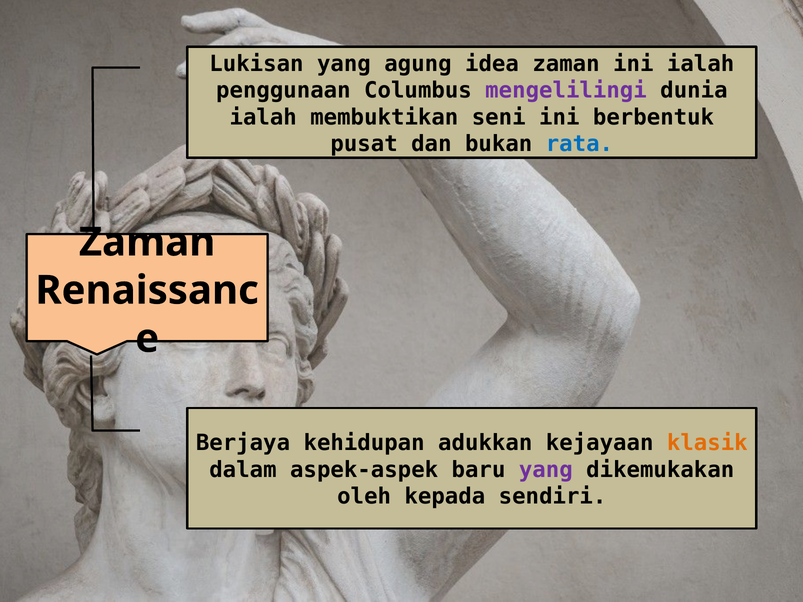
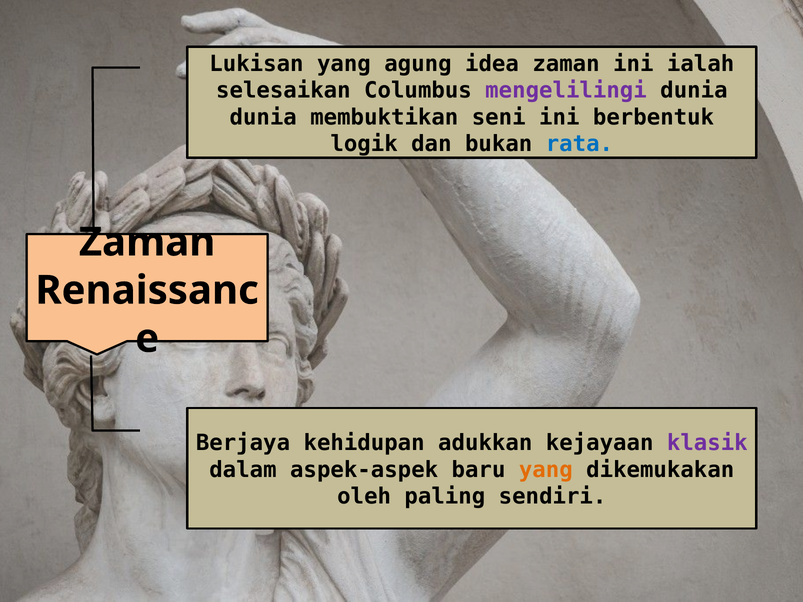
penggunaan: penggunaan -> selesaikan (283, 91)
ialah: ialah -> dunia (263, 117)
pusat: pusat -> logik (364, 144)
klasik colour: orange -> purple (707, 443)
yang colour: purple -> orange (546, 470)
kepada: kepada -> paling (445, 497)
